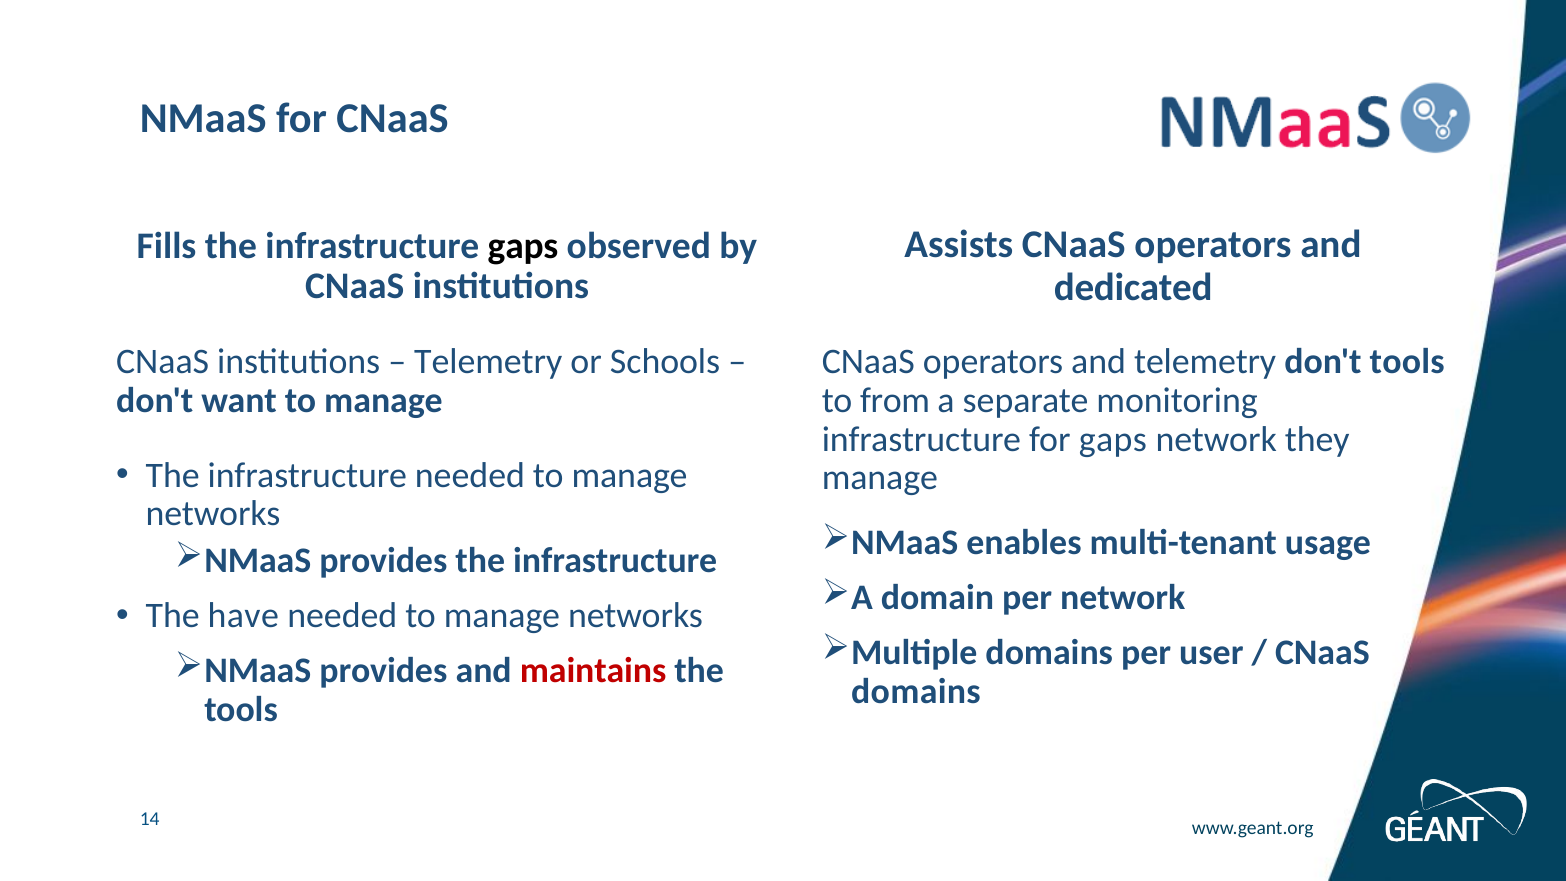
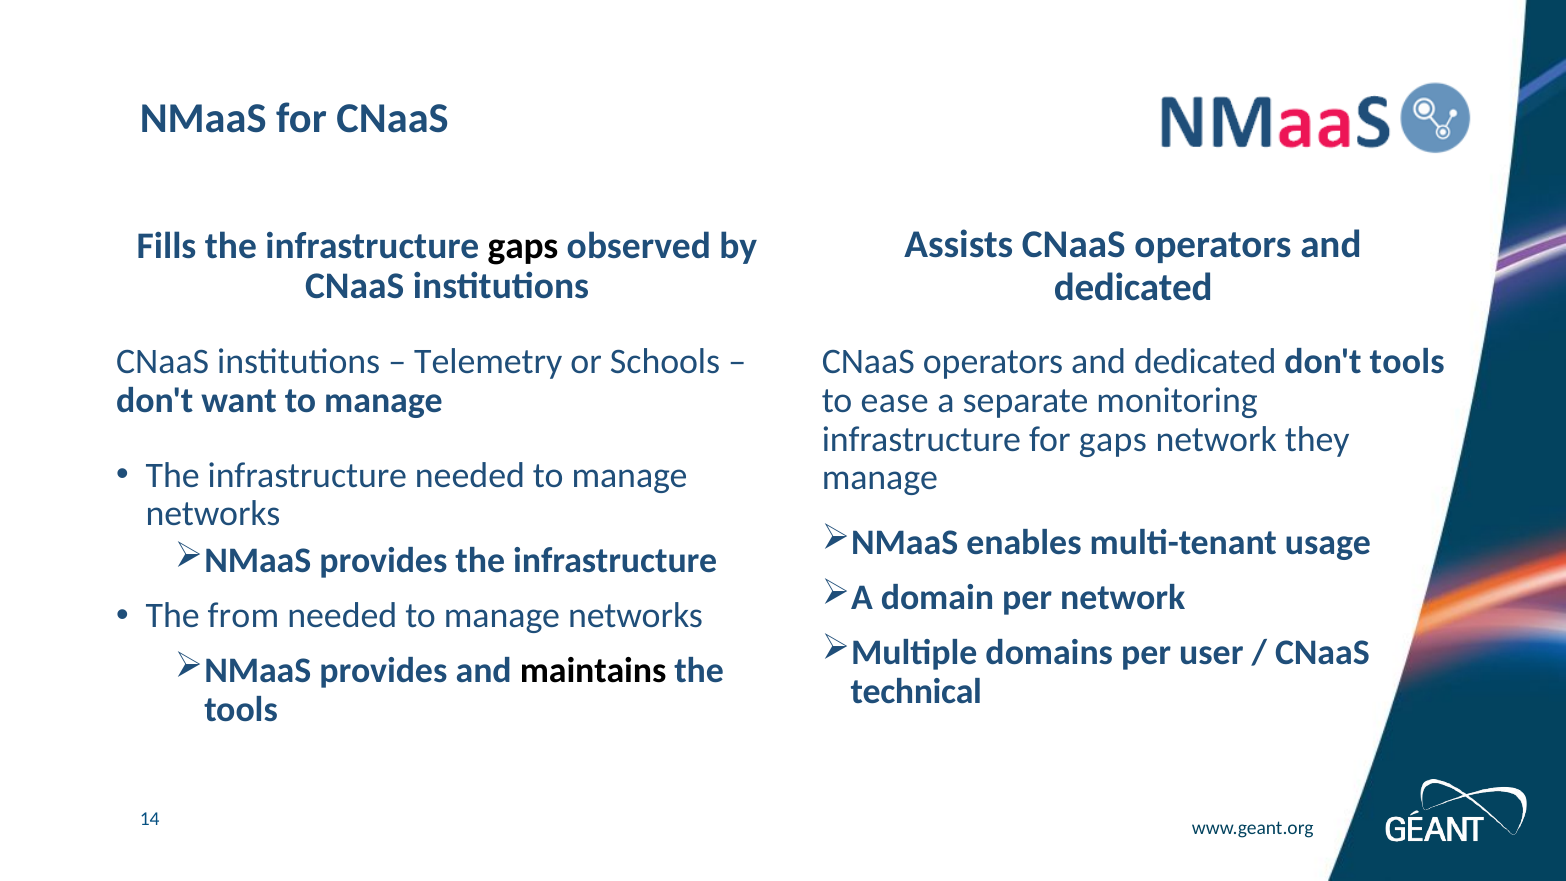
telemetry: telemetry -> dedicated (1205, 362)
from: from -> ease (895, 400)
have: have -> from (243, 616)
maintains colour: red -> black (593, 671)
domains: domains -> technical (916, 691)
